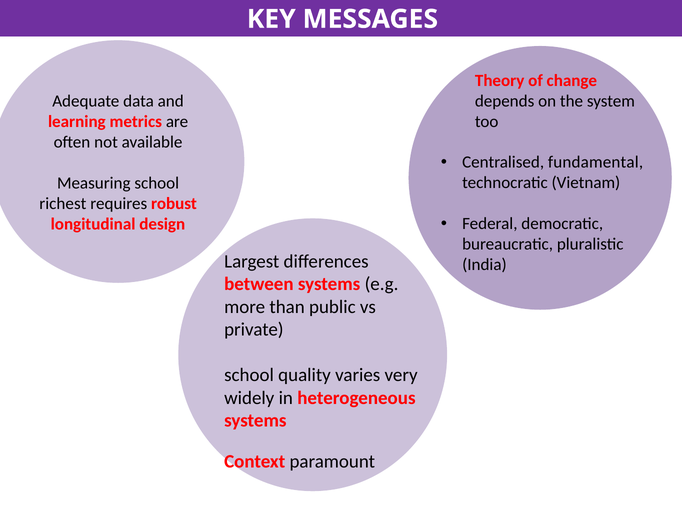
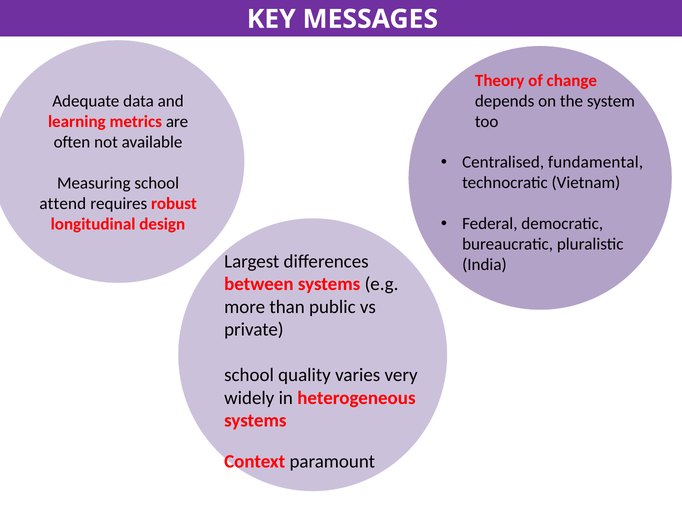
richest: richest -> attend (63, 203)
